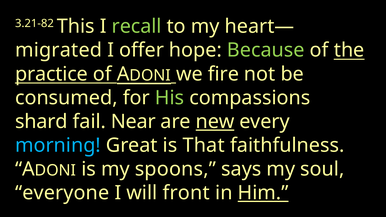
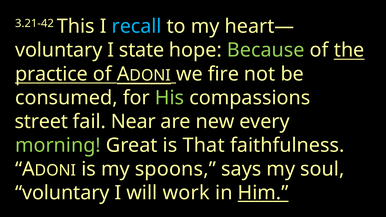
3.21-82: 3.21-82 -> 3.21-42 (34, 24)
recall colour: light green -> light blue (137, 26)
migrated: migrated -> voluntary (59, 50)
offer: offer -> state (142, 50)
shard: shard -> street (41, 122)
new underline: present -> none (215, 122)
morning colour: light blue -> light green (58, 145)
everyone: everyone -> voluntary (62, 193)
front: front -> work (186, 193)
